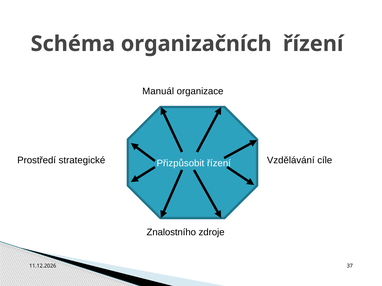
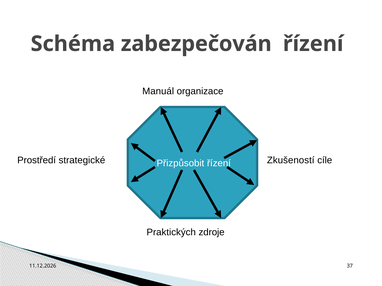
organizačních: organizačních -> zabezpečován (196, 44)
Vzdělávání: Vzdělávání -> Zkušeností (291, 161)
Znalostního: Znalostního -> Praktických (171, 233)
